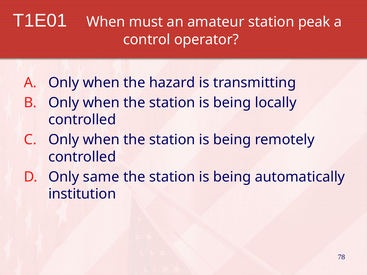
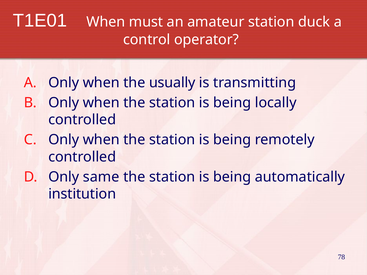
peak: peak -> duck (314, 22)
hazard: hazard -> usually (172, 83)
